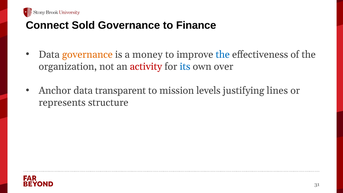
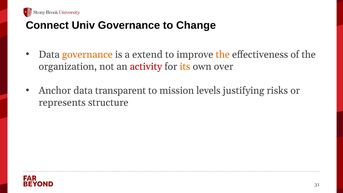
Sold: Sold -> Univ (83, 25)
Finance: Finance -> Change (196, 25)
money: money -> extend (147, 54)
the colour: blue -> orange (223, 54)
its colour: blue -> orange (185, 66)
lines: lines -> risks (277, 90)
